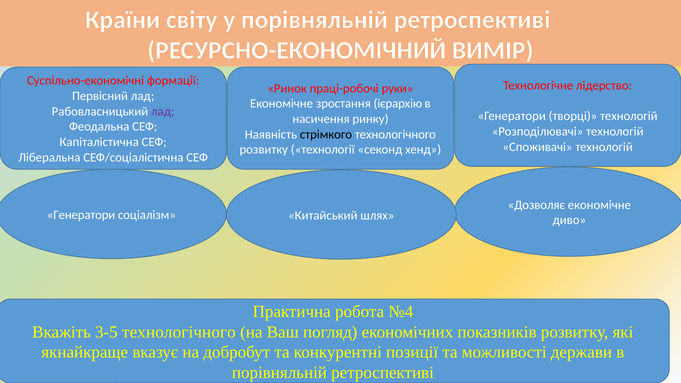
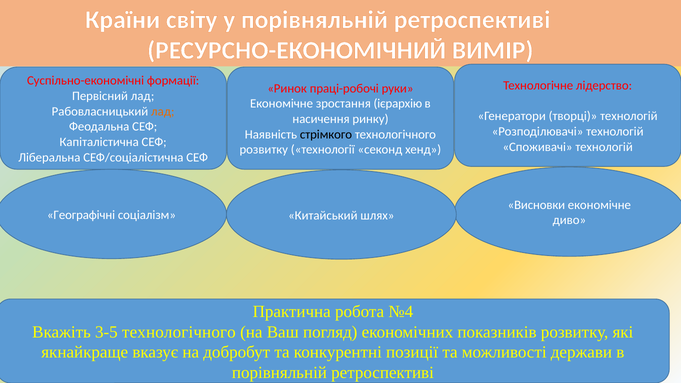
лад colour: purple -> orange (163, 111)
Дозволяє: Дозволяє -> Висновки (536, 205)
Генератори: Генератори -> Географічні (81, 215)
